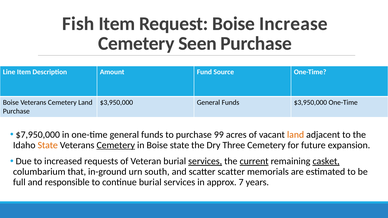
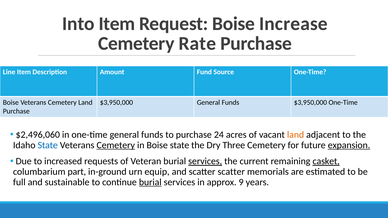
Fish: Fish -> Into (78, 24)
Seen: Seen -> Rate (197, 43)
$7,950,000: $7,950,000 -> $2,496,060 (38, 135)
99: 99 -> 24 (219, 135)
State colour: orange -> blue (48, 145)
expansion underline: none -> present (349, 145)
current underline: present -> none (254, 161)
that: that -> part (77, 172)
south: south -> equip (157, 172)
responsible: responsible -> sustainable (67, 182)
burial underline: none -> present (150, 182)
7: 7 -> 9 (241, 182)
